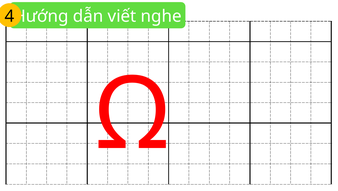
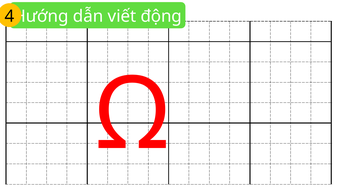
nghe: nghe -> động (161, 16)
